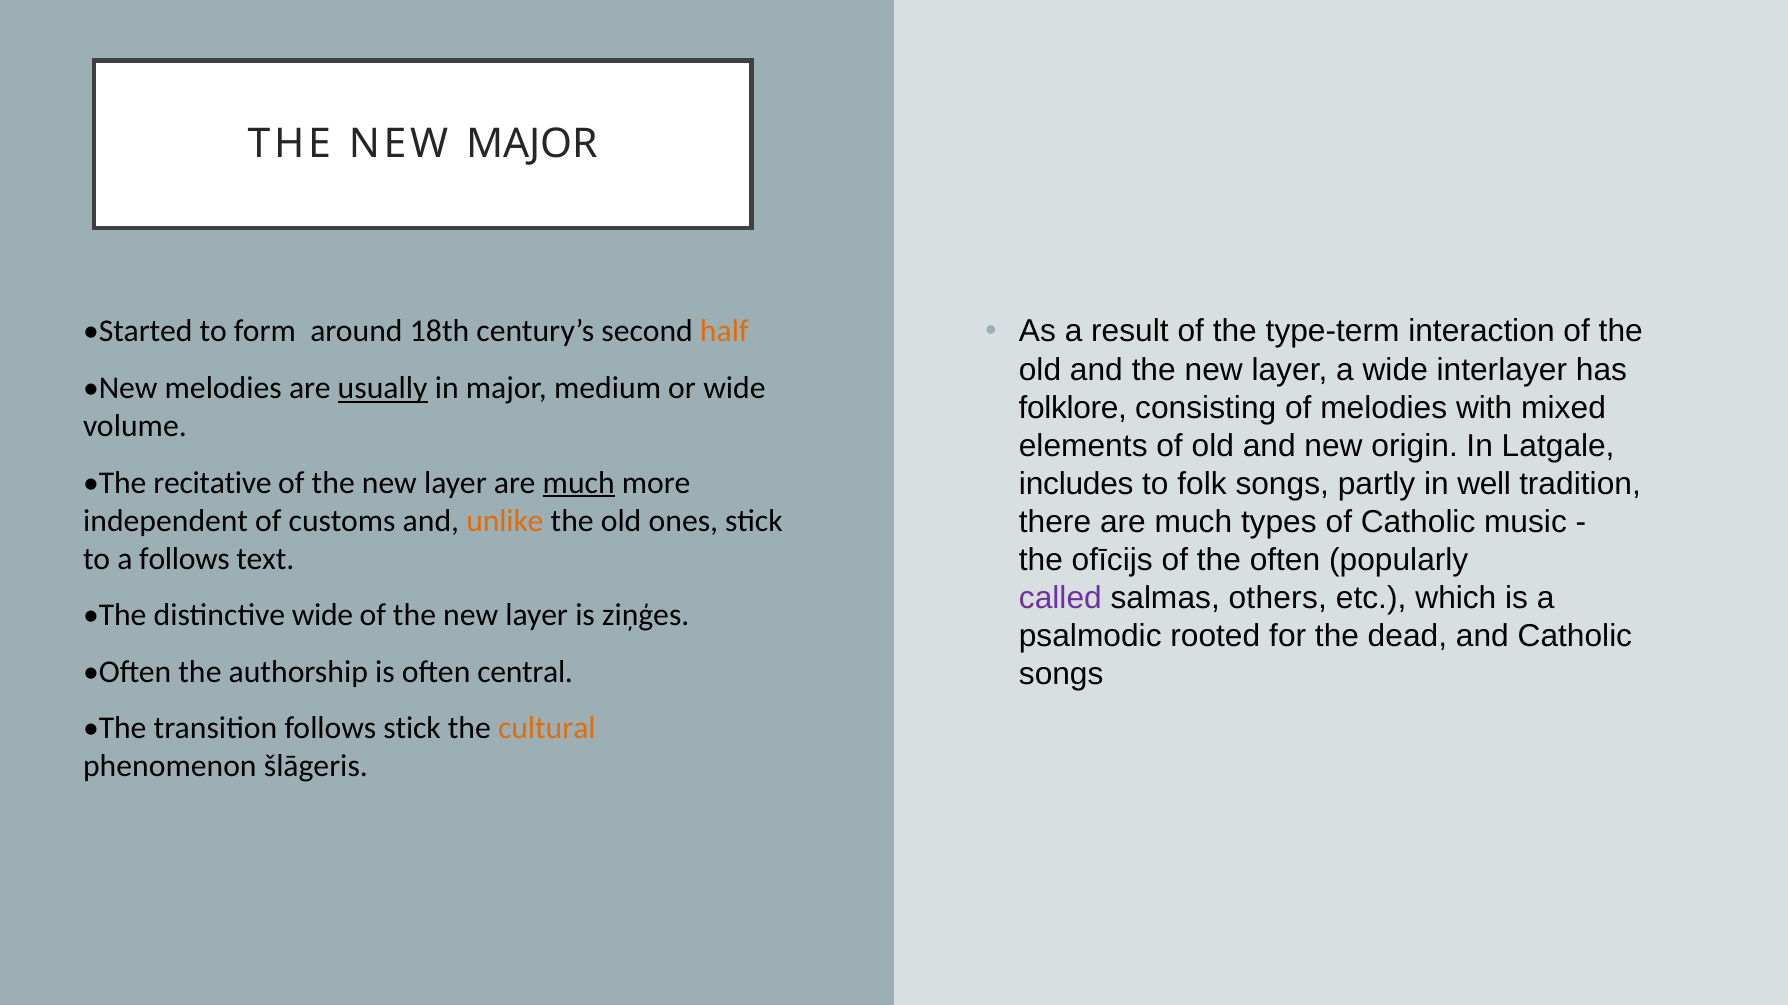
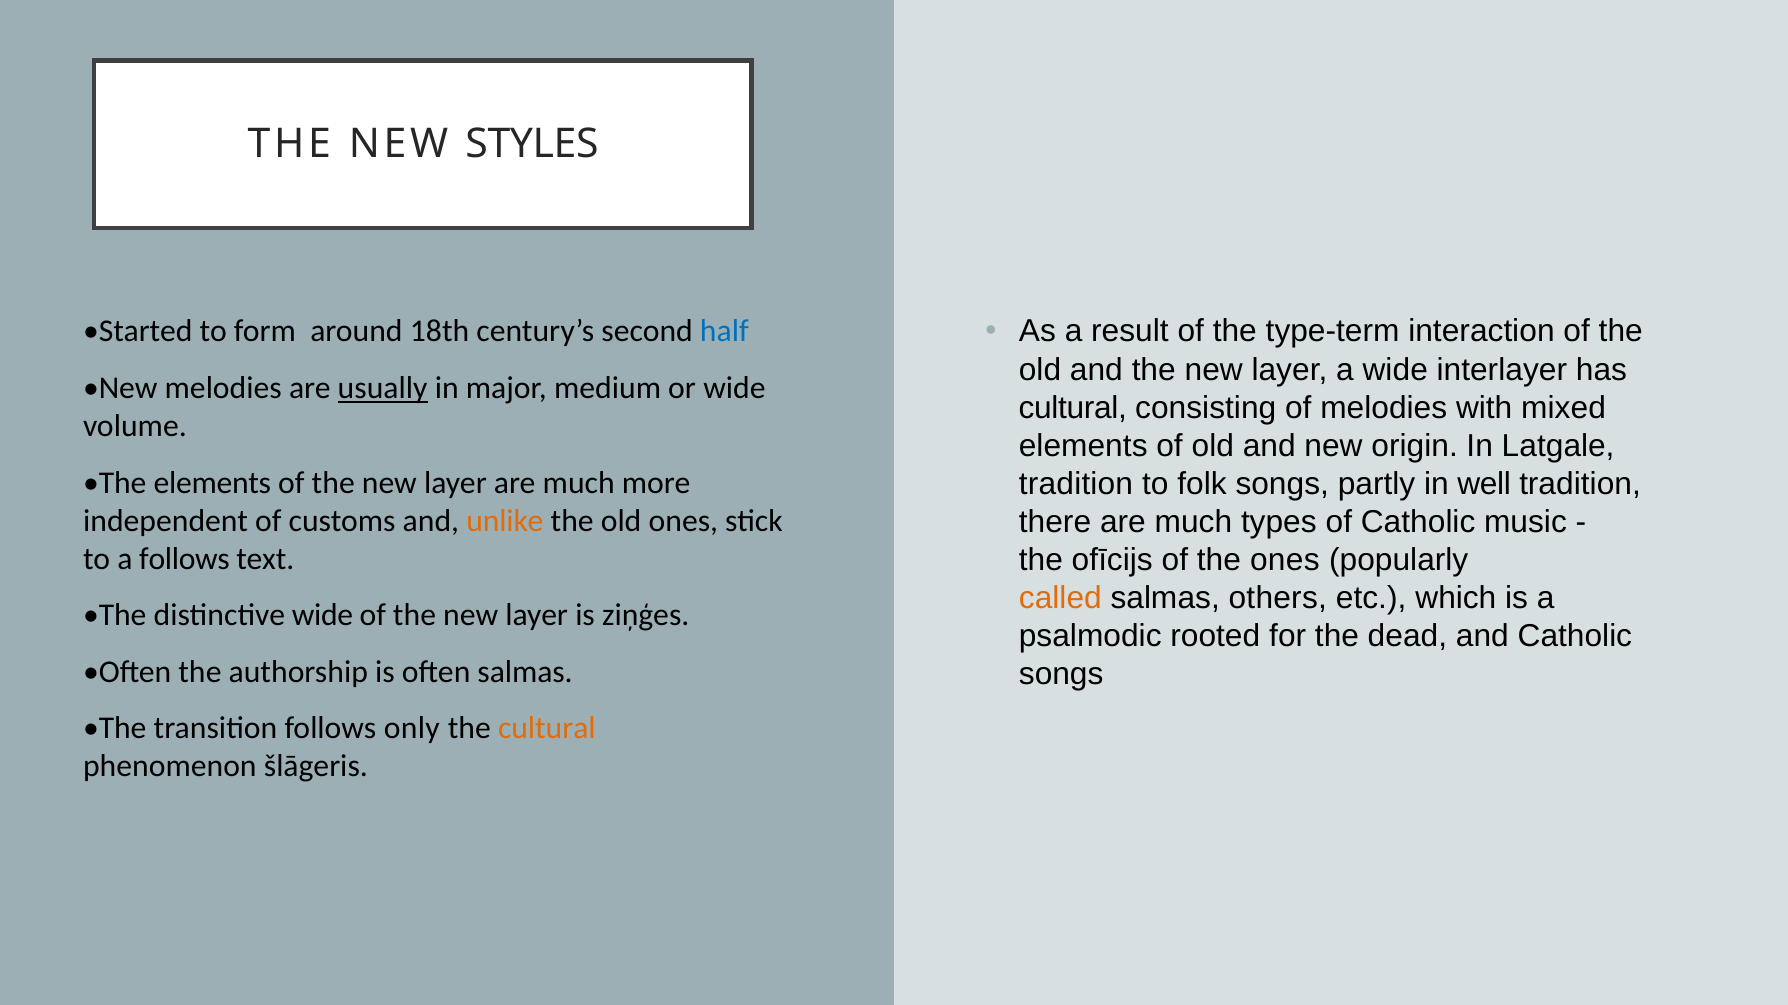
NEW MAJOR: MAJOR -> STYLES (532, 144)
half colour: orange -> blue (724, 332)
folklore: folklore -> cultural (1073, 408)
includes: includes -> tradition (1076, 484)
The recitative: recitative -> elements (212, 483)
much underline: present -> none (579, 483)
the often: often -> ones (1285, 560)
called colour: purple -> orange (1060, 598)
often central: central -> salmas (525, 672)
follows stick: stick -> only (412, 729)
